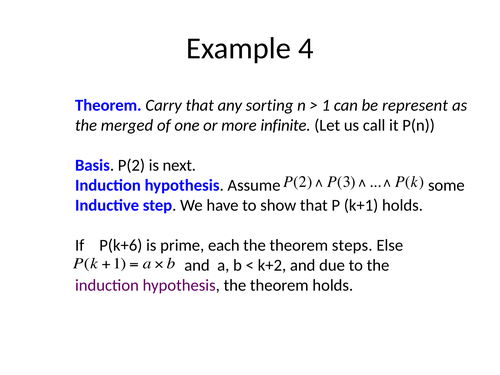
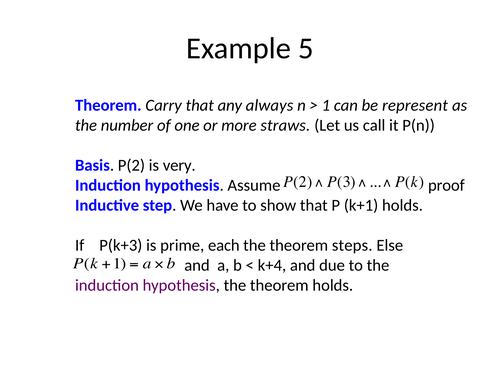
4: 4 -> 5 (306, 48)
sorting: sorting -> always (270, 105)
merged: merged -> number (127, 125)
infinite: infinite -> straws (285, 125)
next: next -> very (179, 165)
some: some -> proof (446, 185)
P(k+6: P(k+6 -> P(k+3 (121, 245)
k+2: k+2 -> k+4 (272, 265)
